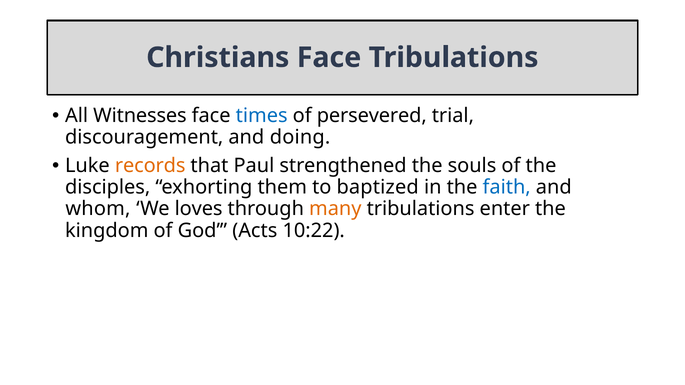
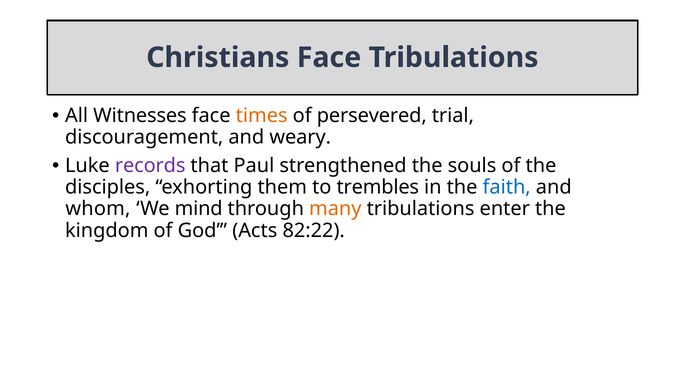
times colour: blue -> orange (262, 116)
doing: doing -> weary (300, 137)
records colour: orange -> purple (150, 166)
baptized: baptized -> trembles (378, 188)
loves: loves -> mind (199, 209)
10:22: 10:22 -> 82:22 (314, 231)
